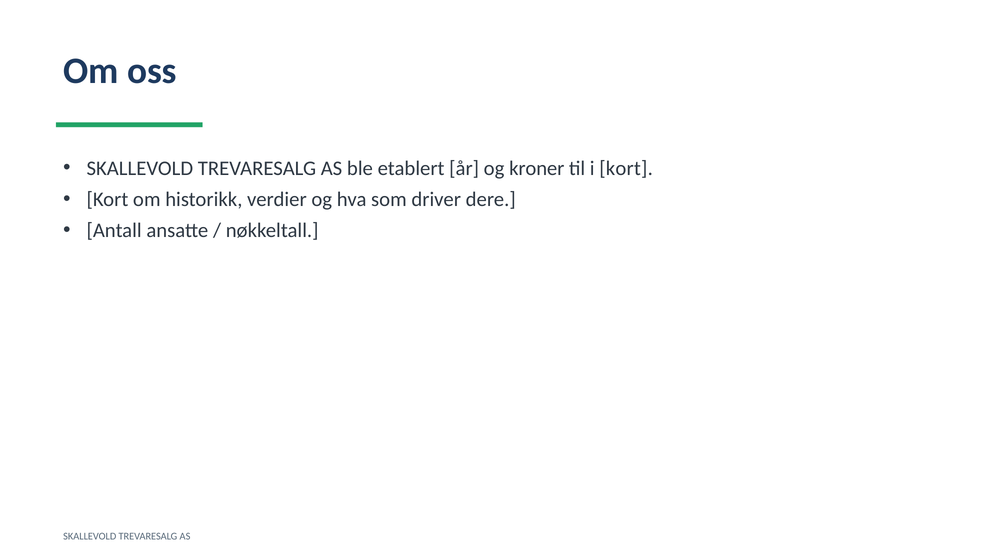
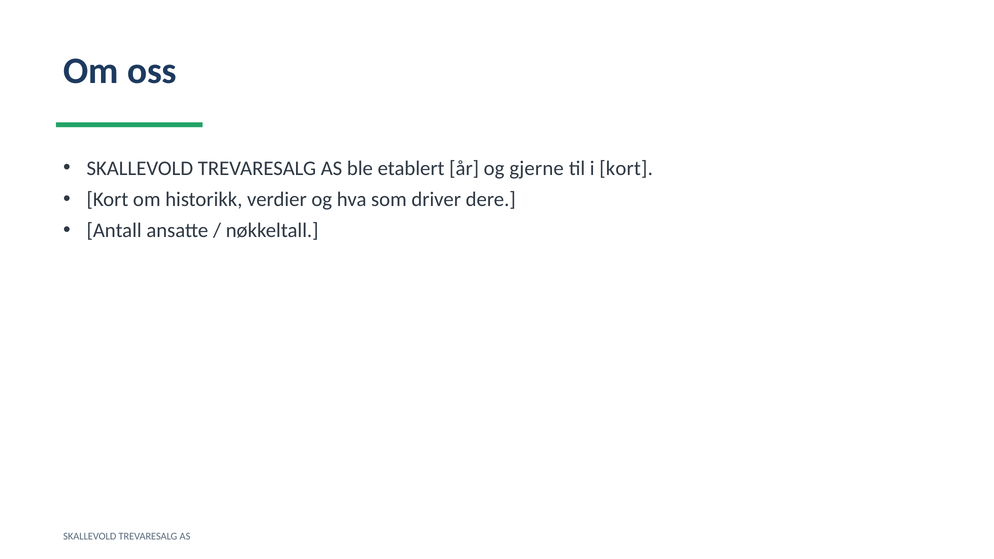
kroner: kroner -> gjerne (537, 168)
